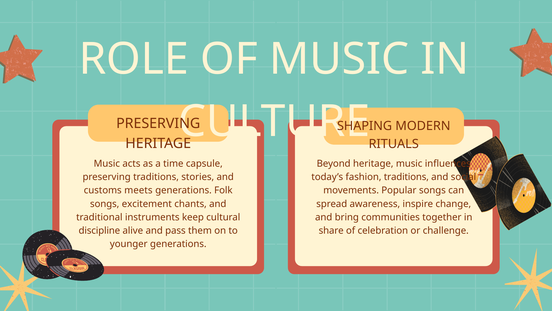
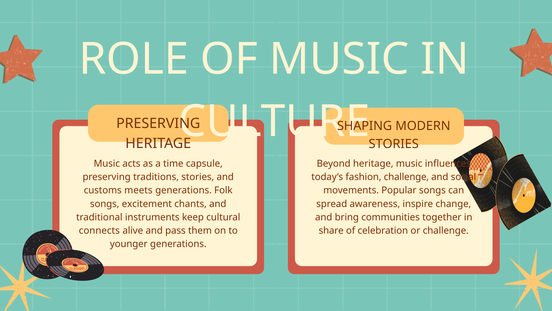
RITUALS: RITUALS -> STORIES (394, 144)
fashion traditions: traditions -> challenge (406, 177)
discipline: discipline -> connects (99, 230)
